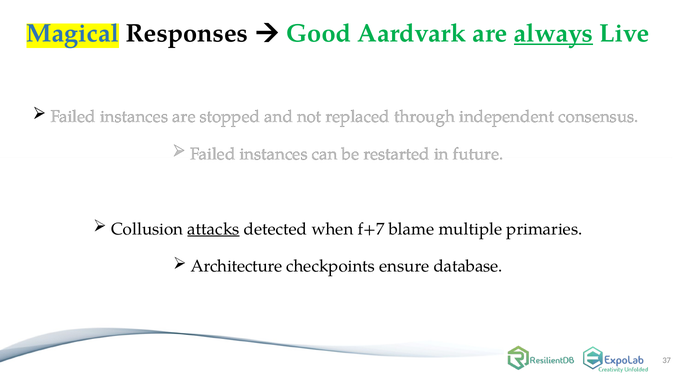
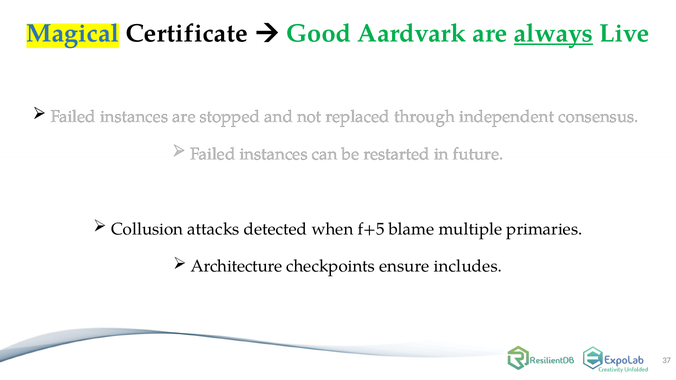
Responses: Responses -> Certificate (187, 33)
attacks underline: present -> none (214, 229)
f+7: f+7 -> f+5 (371, 229)
database: database -> includes (468, 267)
